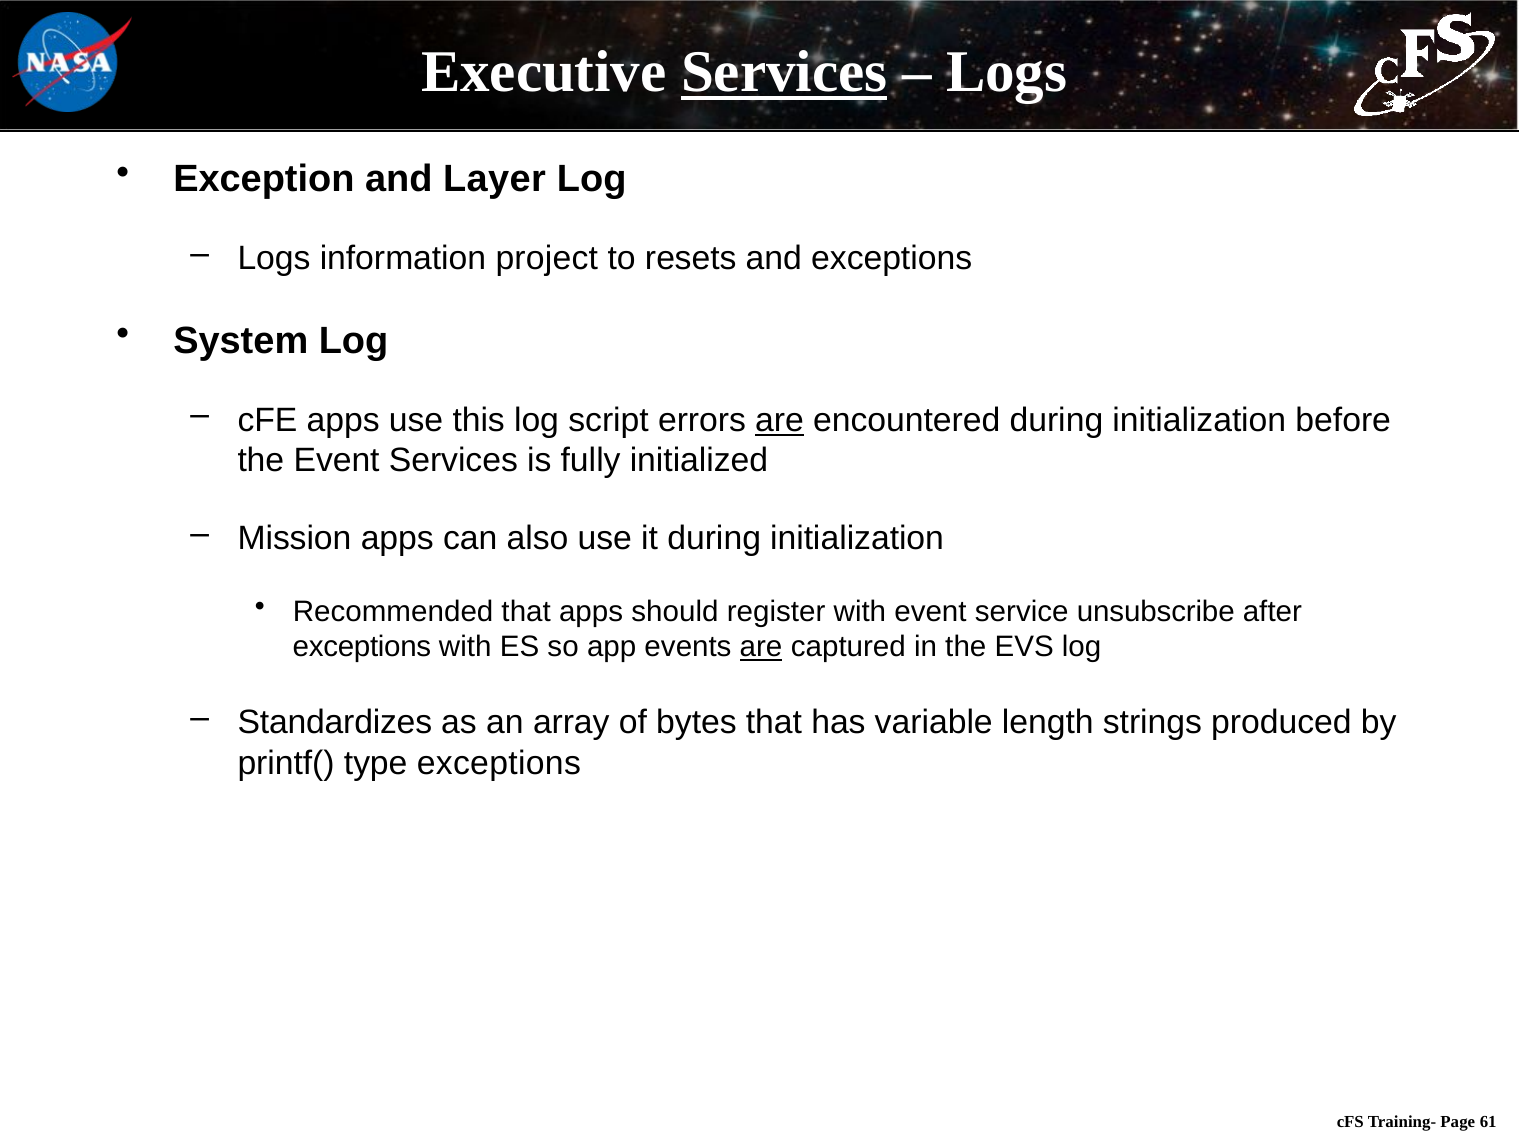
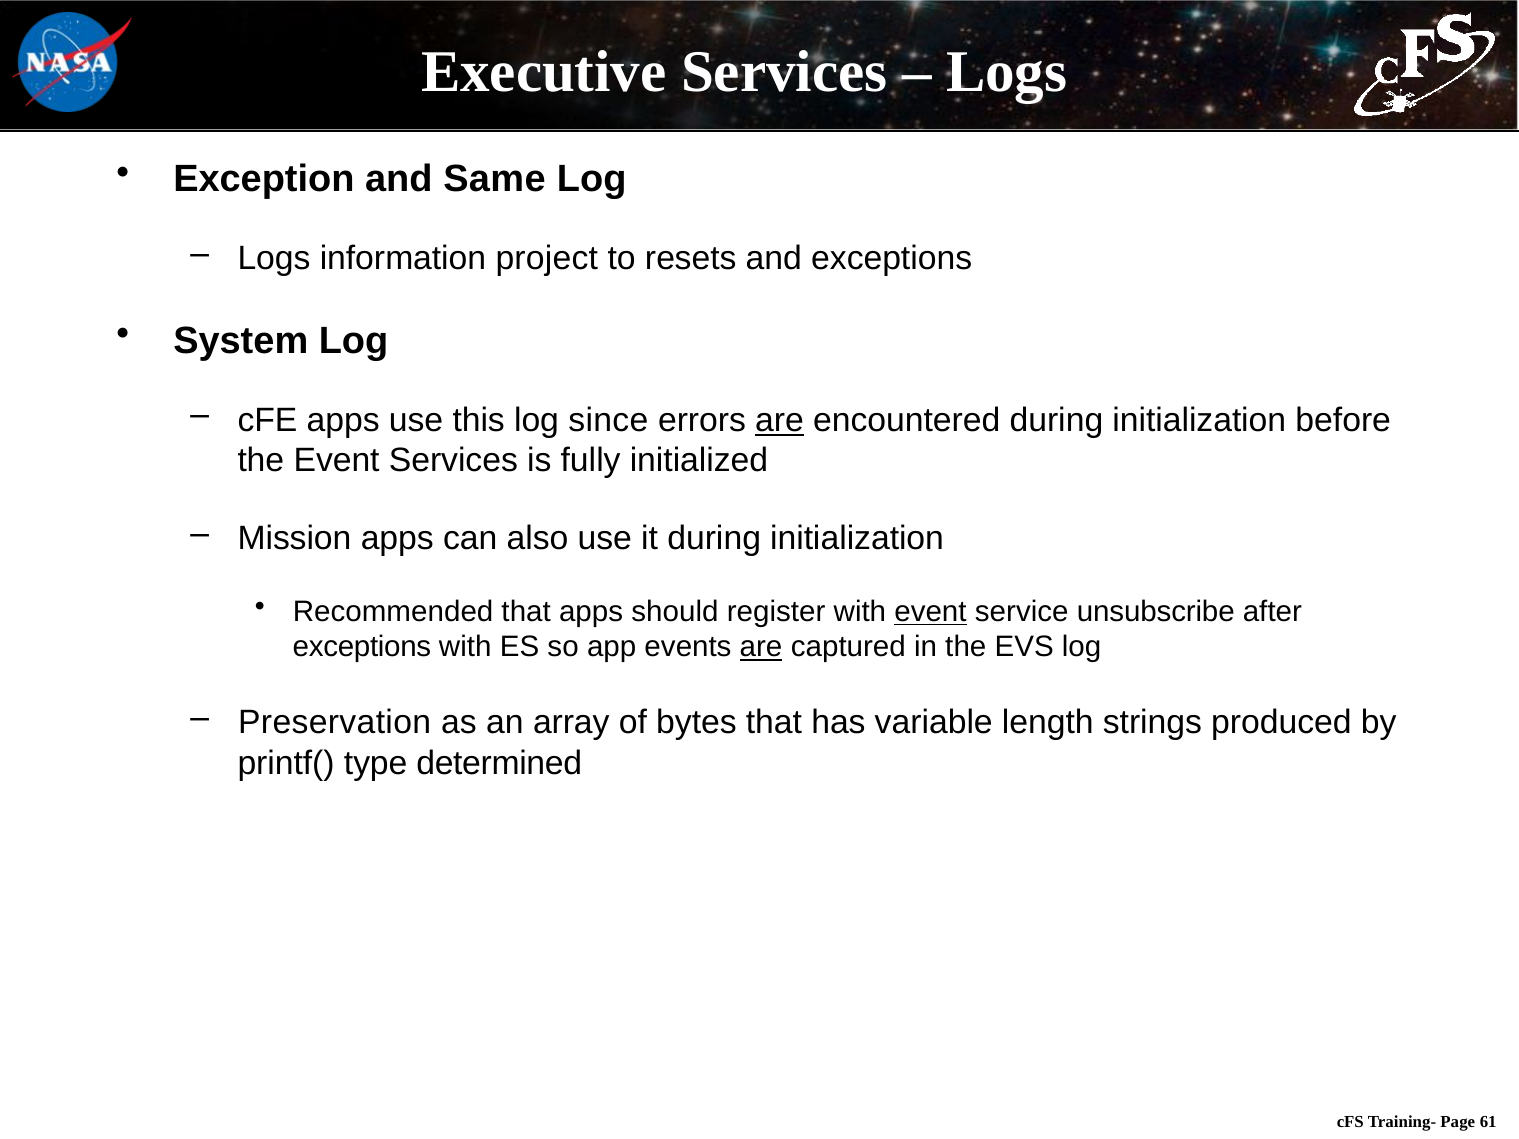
Services underline: present -> none (784, 72)
Layer: Layer -> Same (495, 179)
script: script -> since (608, 420)
event underline: none -> present (930, 612)
Standardizes: Standardizes -> Preservation (335, 723)
type exceptions: exceptions -> determined (499, 763)
